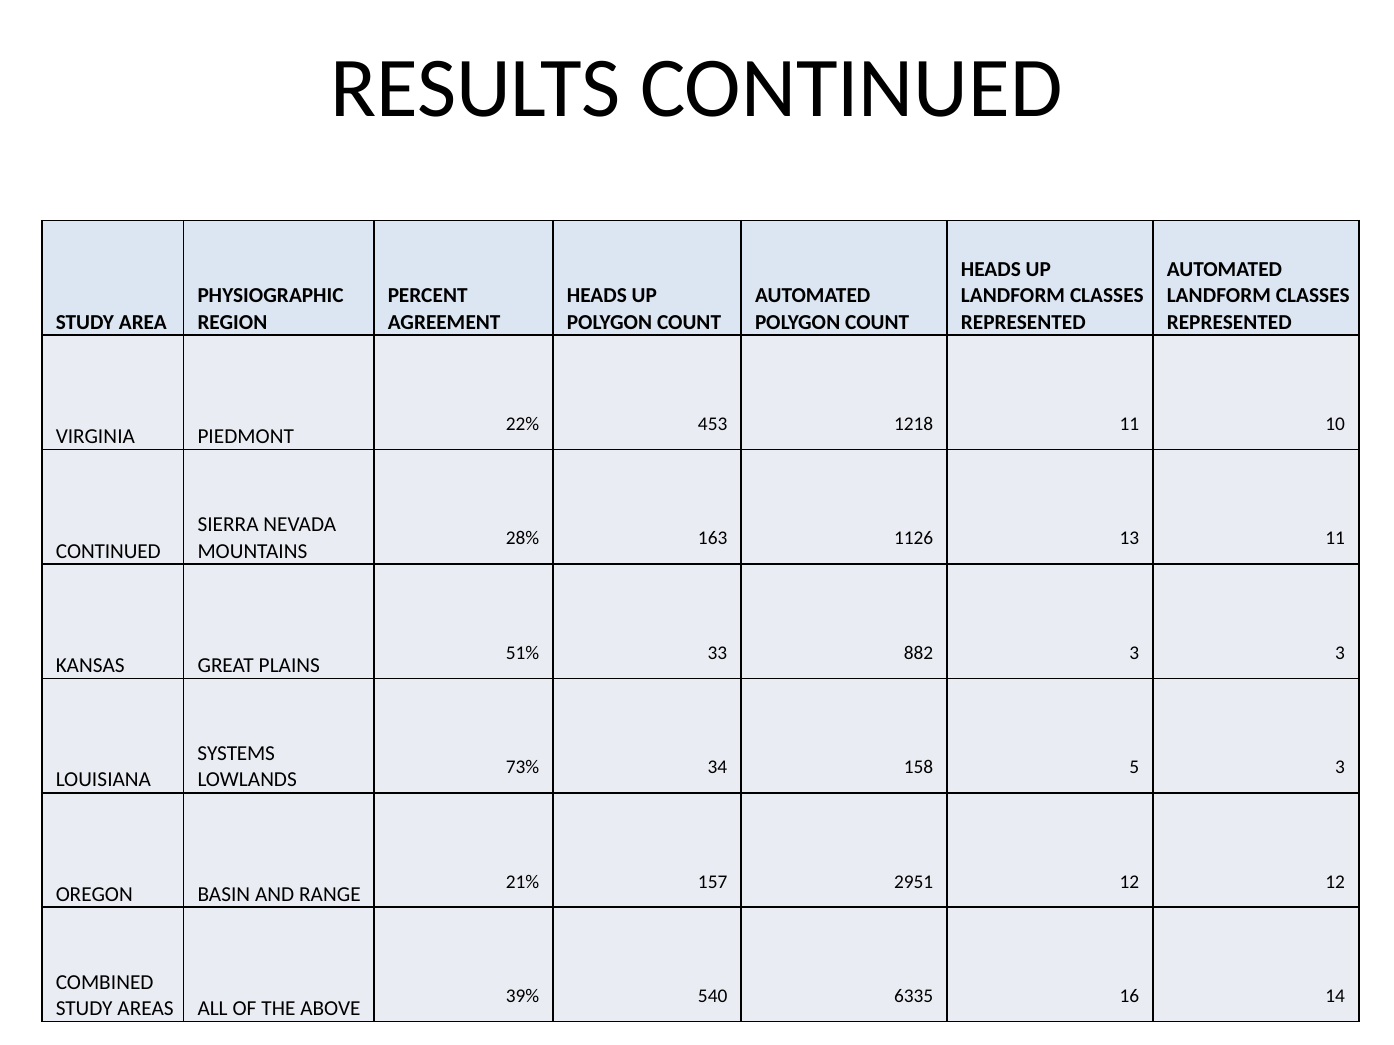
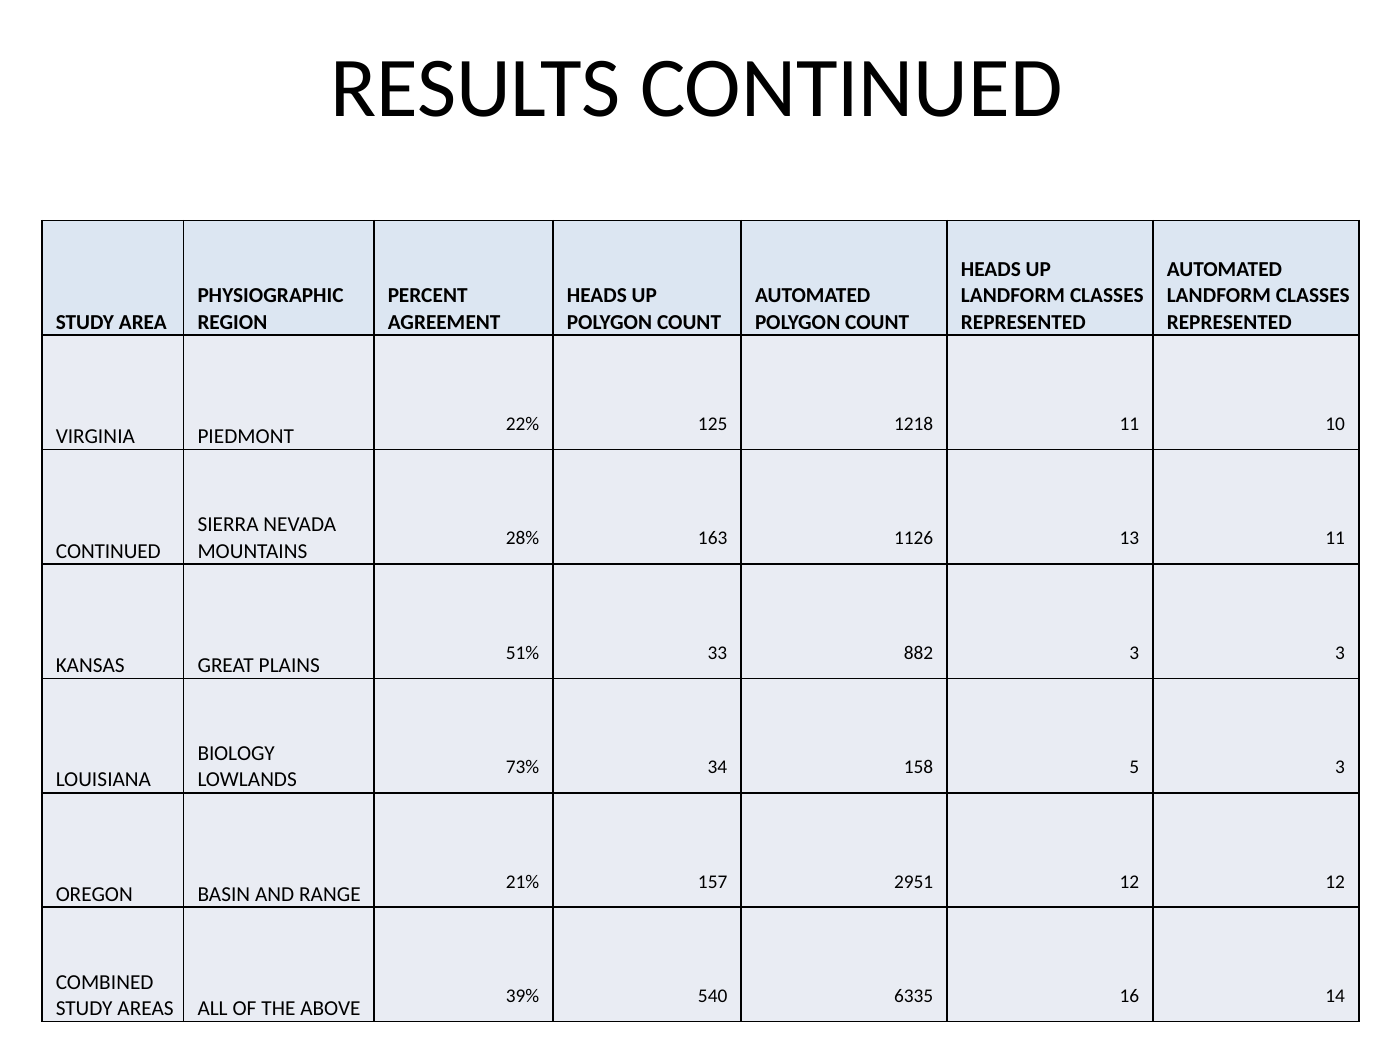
453: 453 -> 125 (713, 424)
SYSTEMS: SYSTEMS -> BIOLOGY (236, 754)
